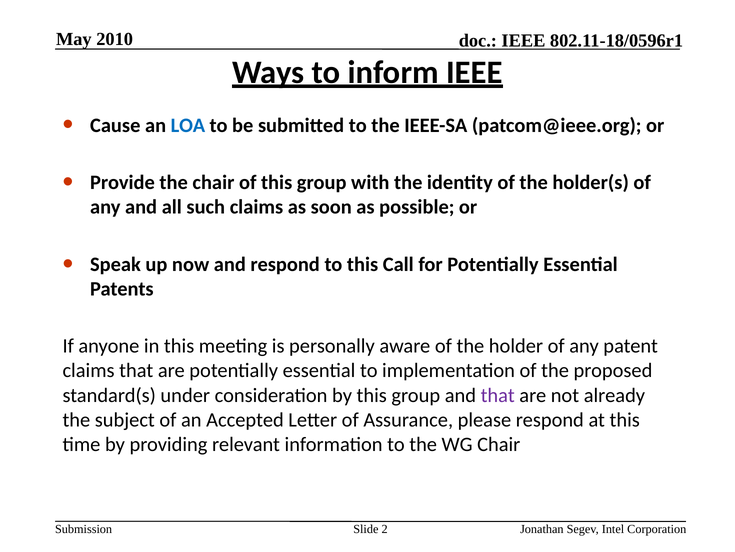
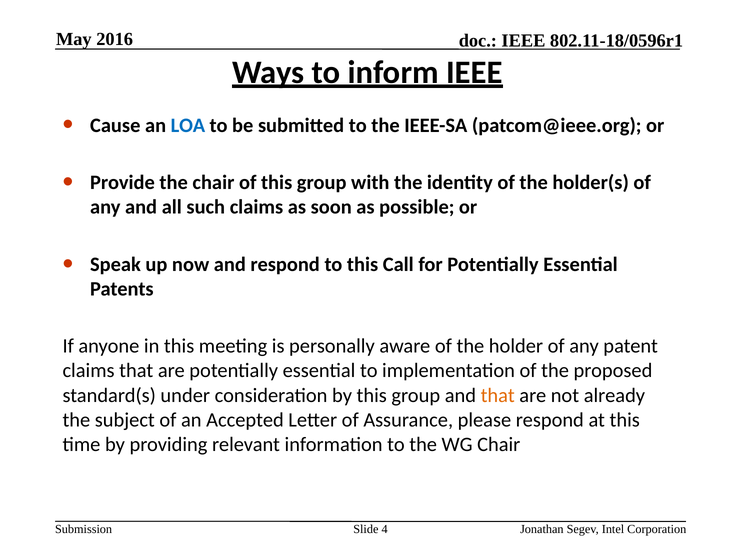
2010: 2010 -> 2016 (115, 39)
that colour: purple -> orange (498, 395)
2: 2 -> 4 (385, 529)
